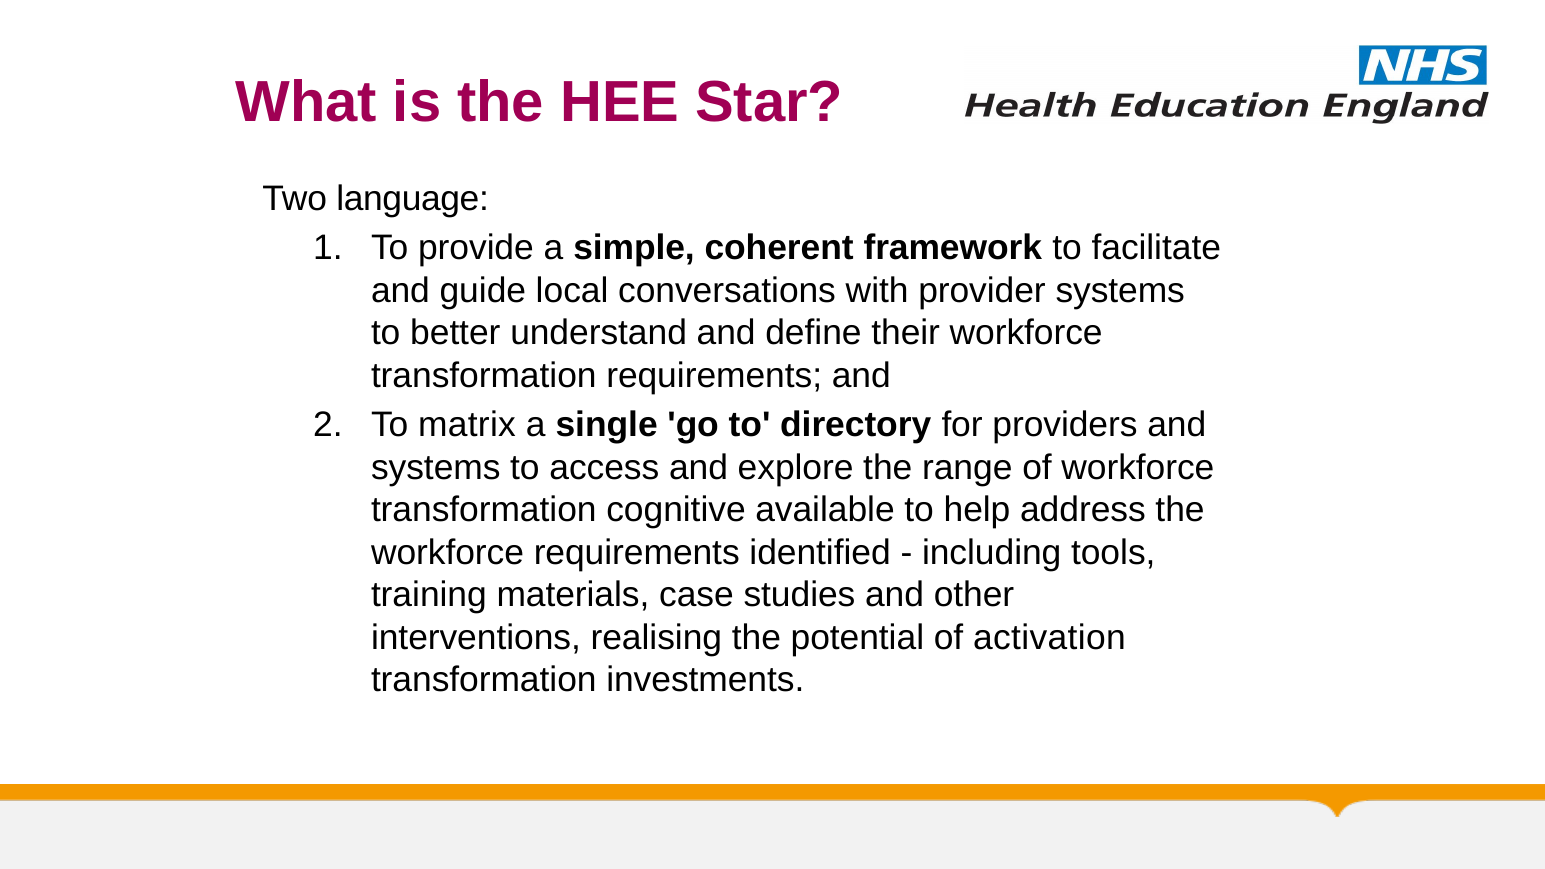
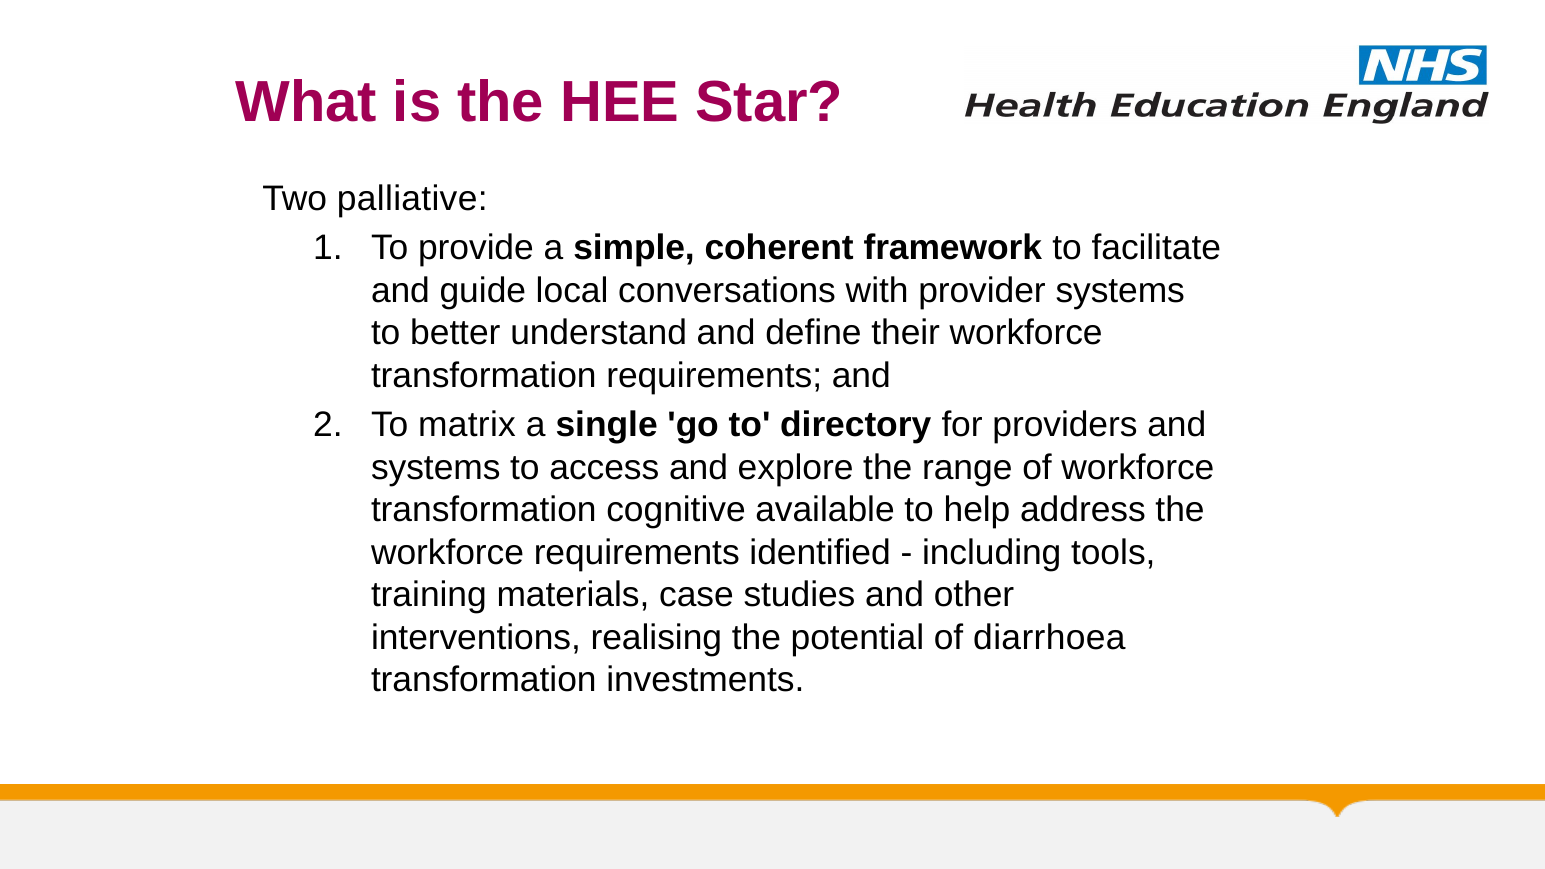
language: language -> palliative (412, 199)
activation: activation -> diarrhoea (1049, 638)
